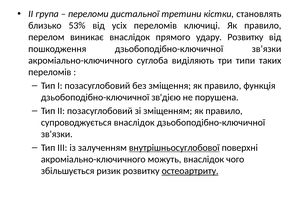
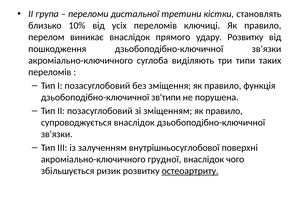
53%: 53% -> 10% (77, 26)
зв'дією: зв'дією -> зв'типи (166, 97)
внутрішньосуглобової underline: present -> none (174, 147)
можуть: можуть -> грудної (165, 159)
